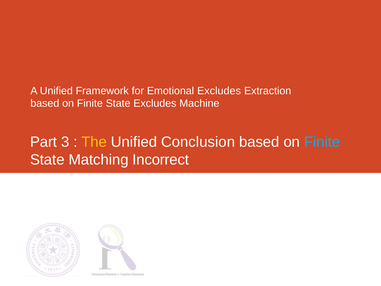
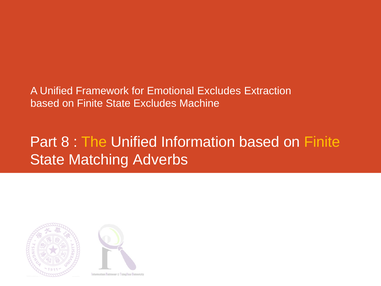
3: 3 -> 8 (65, 142)
Conclusion: Conclusion -> Information (198, 142)
Finite colour: light blue -> yellow (322, 142)
Incorrect: Incorrect -> Adverbs (161, 160)
